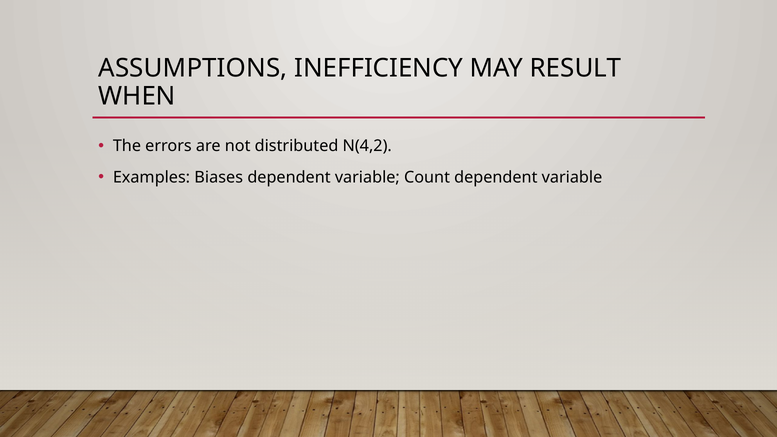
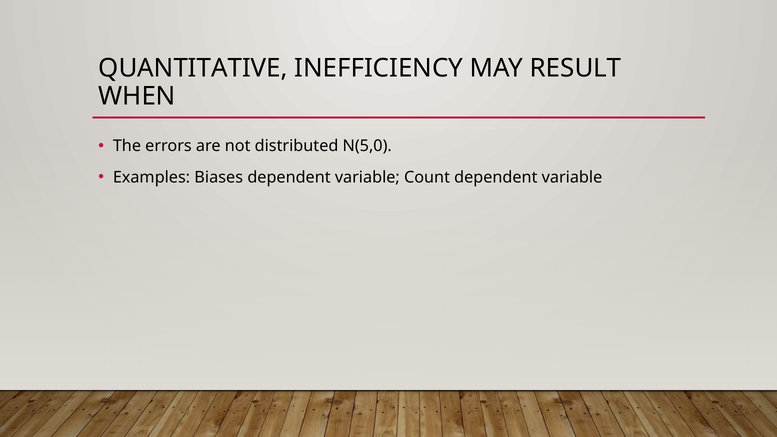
ASSUMPTIONS: ASSUMPTIONS -> QUANTITATIVE (193, 68)
N(4,2: N(4,2 -> N(5,0 (367, 146)
